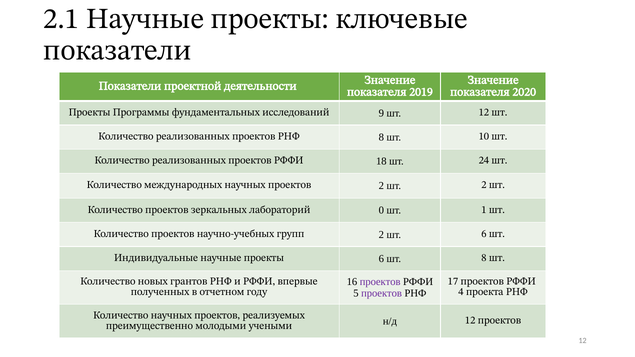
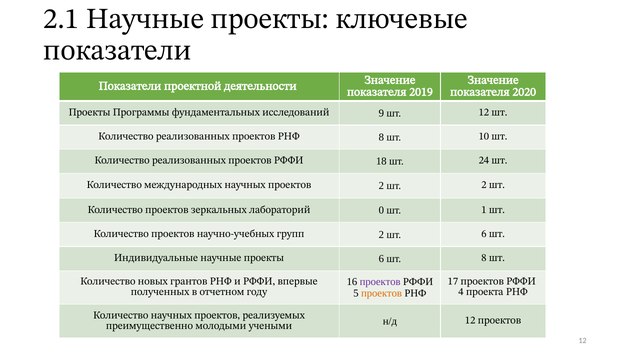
проектов colour: purple -> orange (382, 294)
